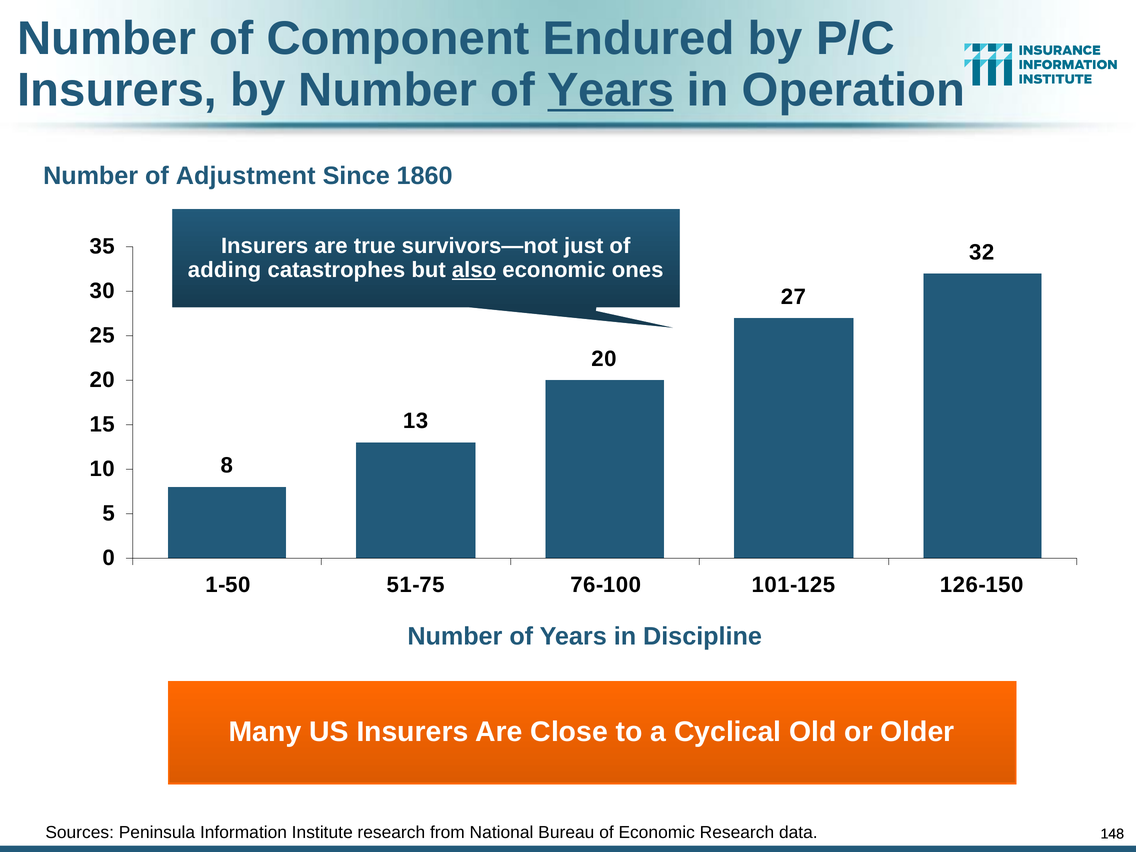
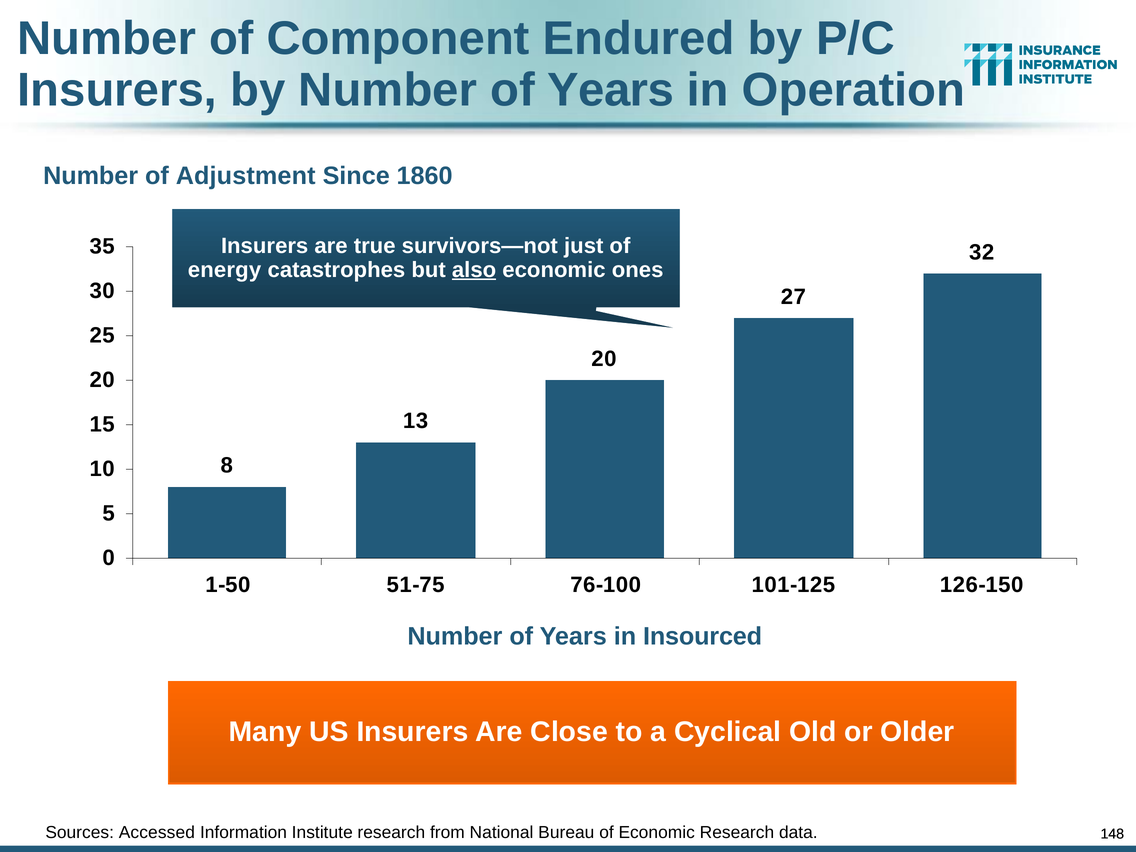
Years underline: present -> none (611, 90)
adding: adding -> energy (225, 270)
Discipline: Discipline -> Insourced (703, 637)
Peninsula: Peninsula -> Accessed (157, 833)
